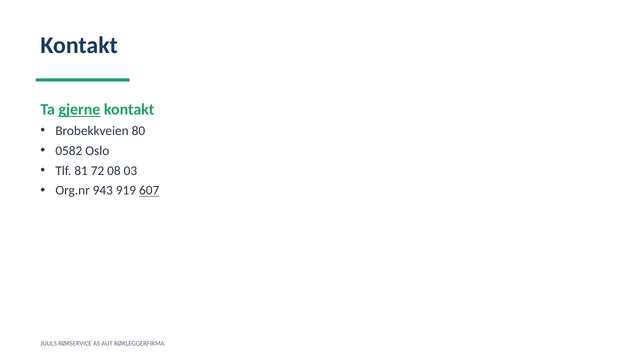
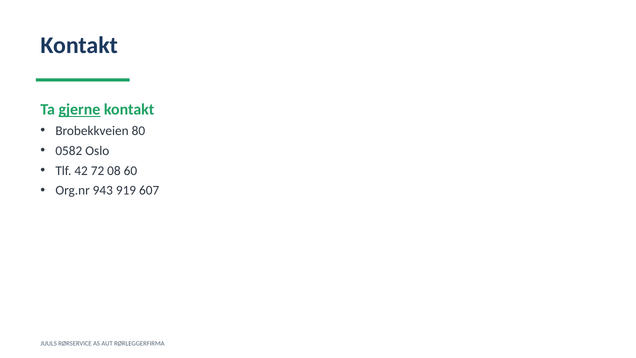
81: 81 -> 42 (81, 171)
03: 03 -> 60 (130, 171)
607 underline: present -> none (149, 190)
